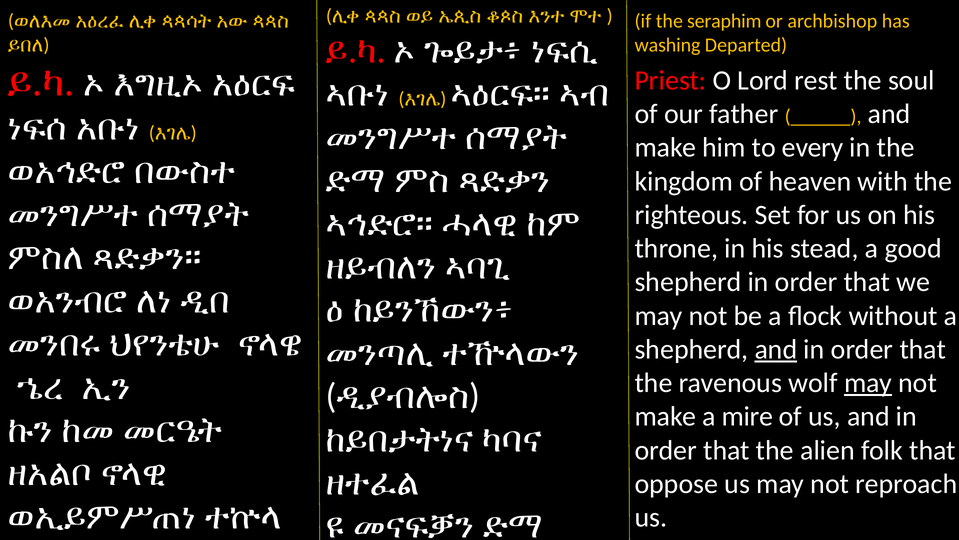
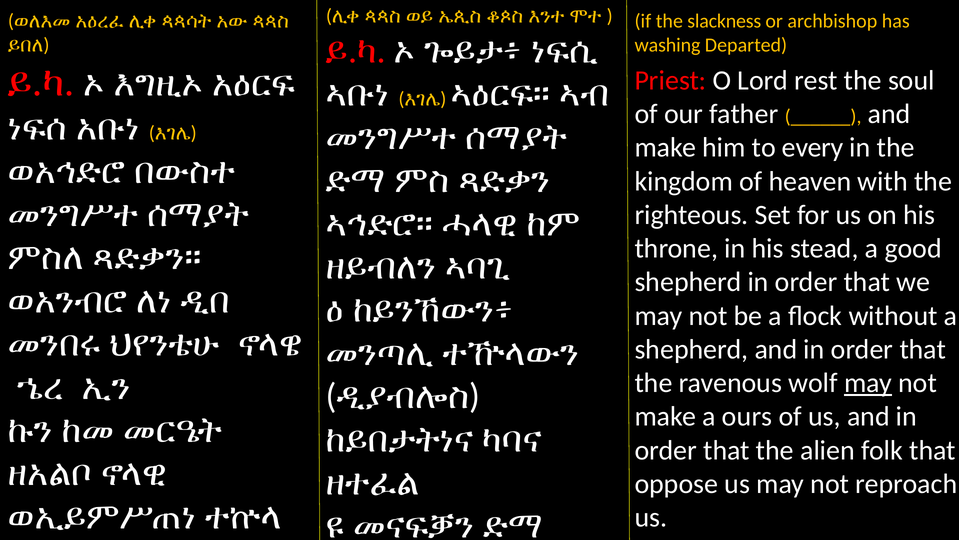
seraphim: seraphim -> slackness (724, 21)
and underline: present -> none (776, 349)
mire: mire -> ours (747, 416)
